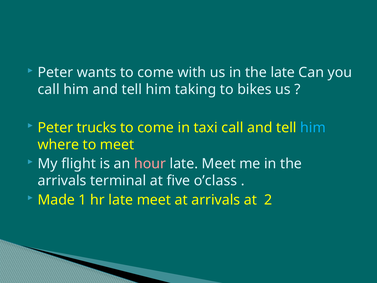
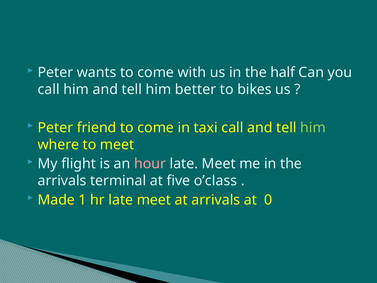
the late: late -> half (283, 72)
taking: taking -> better (196, 89)
trucks: trucks -> friend (97, 128)
him colour: light blue -> light green (313, 128)
2: 2 -> 0 (268, 200)
